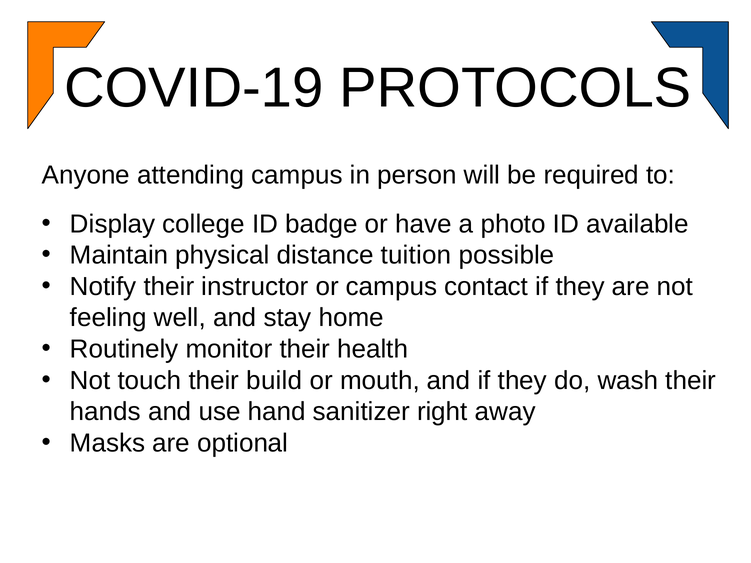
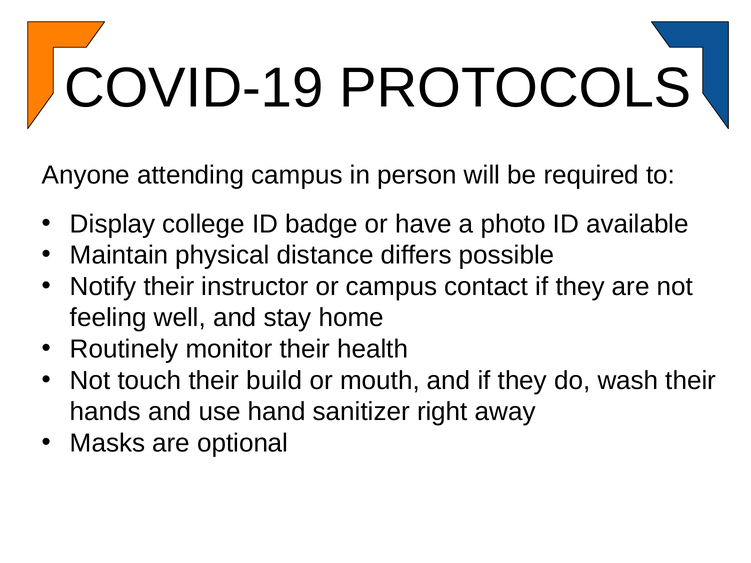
tuition: tuition -> differs (416, 255)
